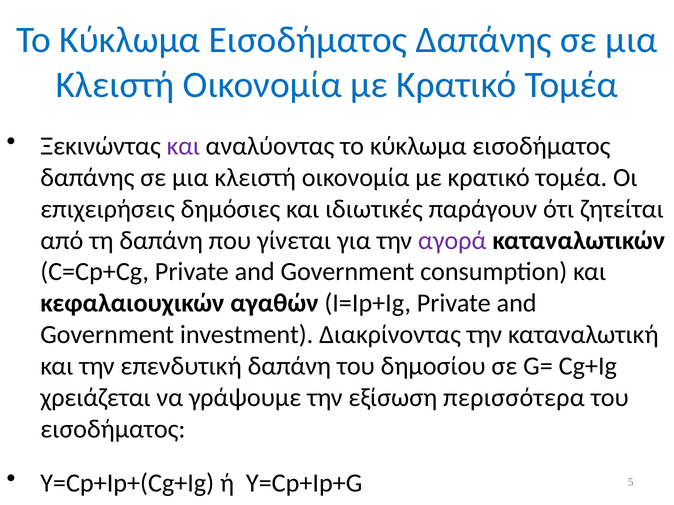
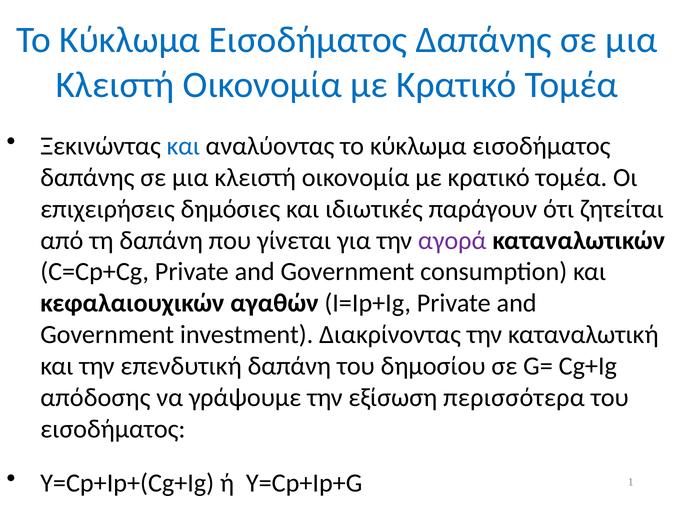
και colour: purple -> blue (183, 146)
χρειάζεται: χρειάζεται -> απόδοσης (95, 398)
5: 5 -> 1 (631, 483)
